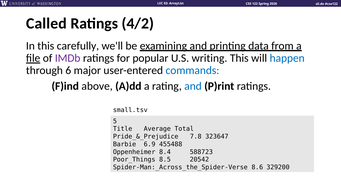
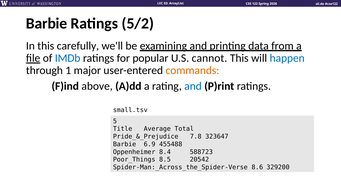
Called: Called -> Barbie (47, 23)
4/2: 4/2 -> 5/2 (138, 23)
IMDb colour: purple -> blue (68, 58)
writing: writing -> cannot (209, 58)
6: 6 -> 1 (68, 70)
commands colour: blue -> orange (192, 70)
